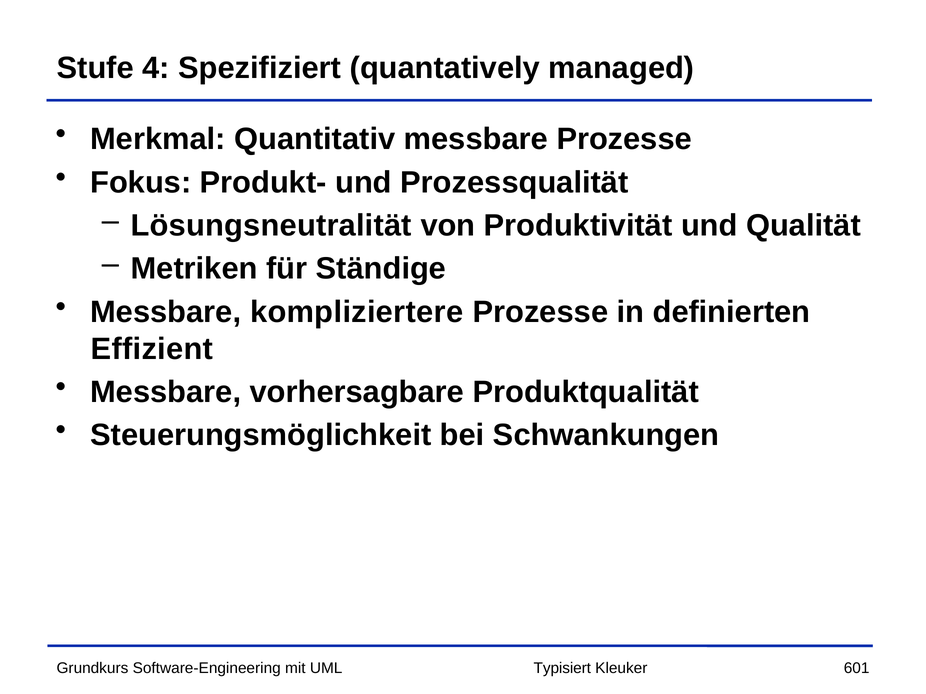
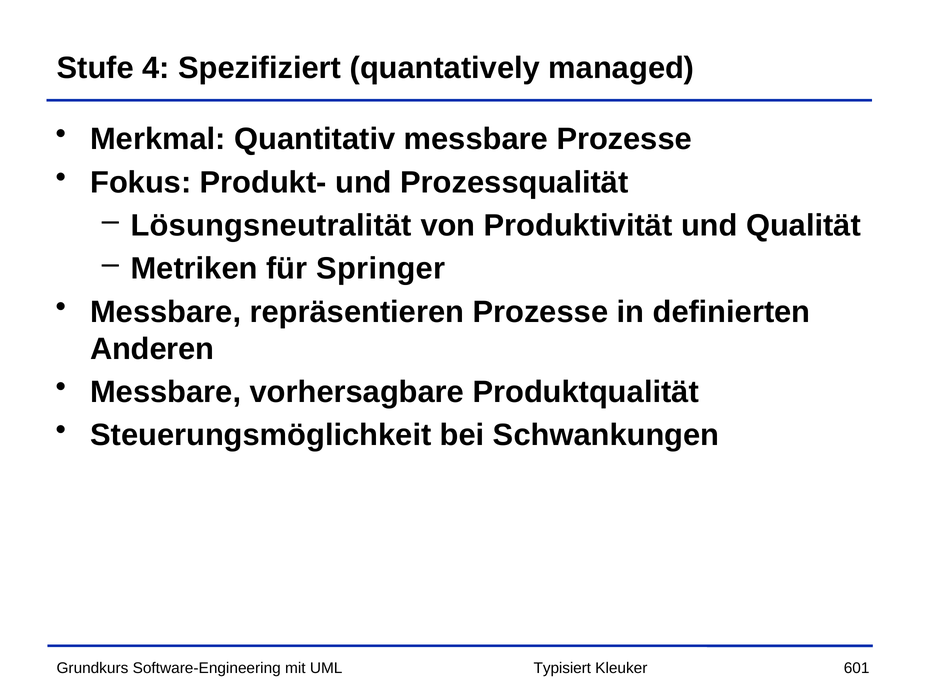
Ständige: Ständige -> Springer (381, 269)
kompliziertere: kompliziertere -> repräsentieren (357, 312)
Effizient: Effizient -> Anderen (152, 349)
